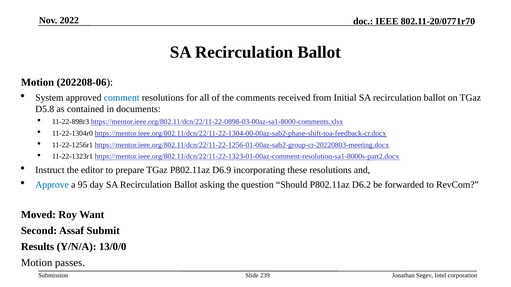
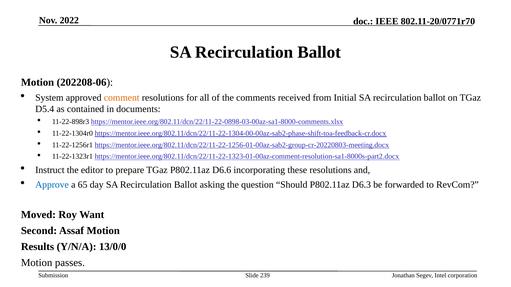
comment colour: blue -> orange (122, 98)
D5.8: D5.8 -> D5.4 (45, 109)
D6.9: D6.9 -> D6.6 (222, 170)
95: 95 -> 65 (83, 185)
D6.2: D6.2 -> D6.3 (361, 185)
Assaf Submit: Submit -> Motion (103, 231)
